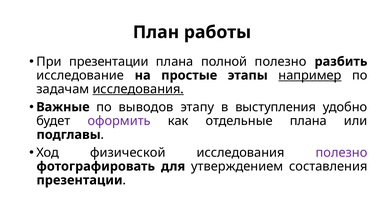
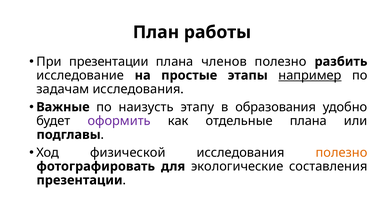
полной: полной -> членов (224, 62)
исследования underline: present -> none (138, 89)
выводов: выводов -> наизусть (146, 107)
выступления: выступления -> образования (276, 107)
полезно colour: purple -> orange (342, 153)
утверждением: утверждением -> экологические (237, 166)
